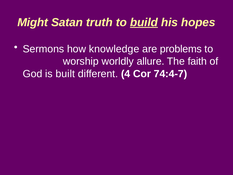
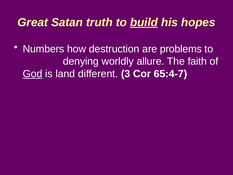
Might: Might -> Great (33, 22)
Sermons: Sermons -> Numbers (43, 49)
knowledge: knowledge -> destruction (114, 49)
worship: worship -> denying (81, 61)
God underline: none -> present (33, 74)
built: built -> land (65, 74)
4: 4 -> 3 (126, 74)
74:4-7: 74:4-7 -> 65:4-7 (171, 74)
